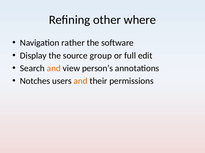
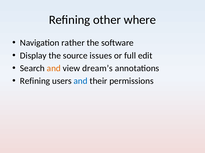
group: group -> issues (101, 56)
person’s: person’s -> dream’s (97, 69)
Notches: Notches -> Refining (35, 81)
and colour: orange -> blue (81, 81)
